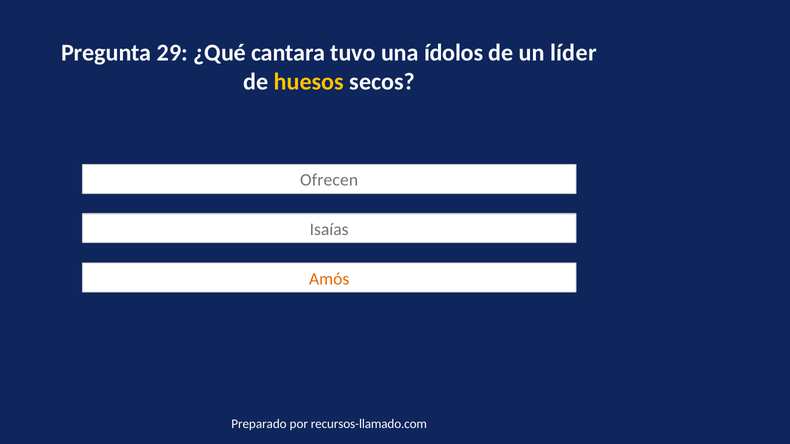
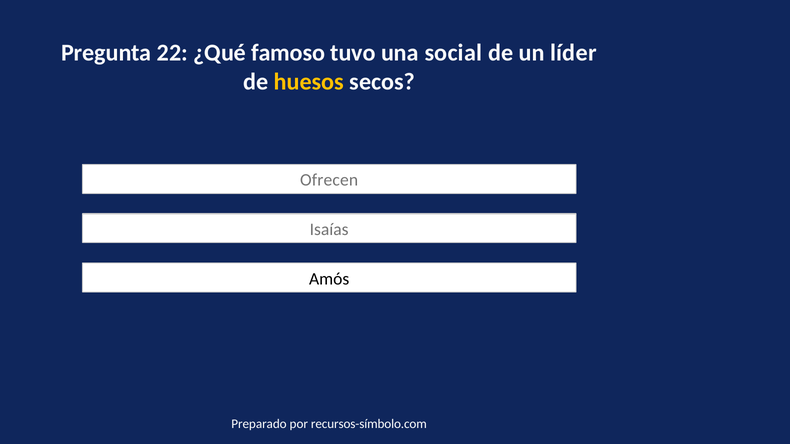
29: 29 -> 22 (172, 53)
cantara: cantara -> famoso (288, 53)
ídolos: ídolos -> social (453, 53)
Amós colour: orange -> black (329, 279)
recursos-llamado.com: recursos-llamado.com -> recursos-símbolo.com (369, 424)
